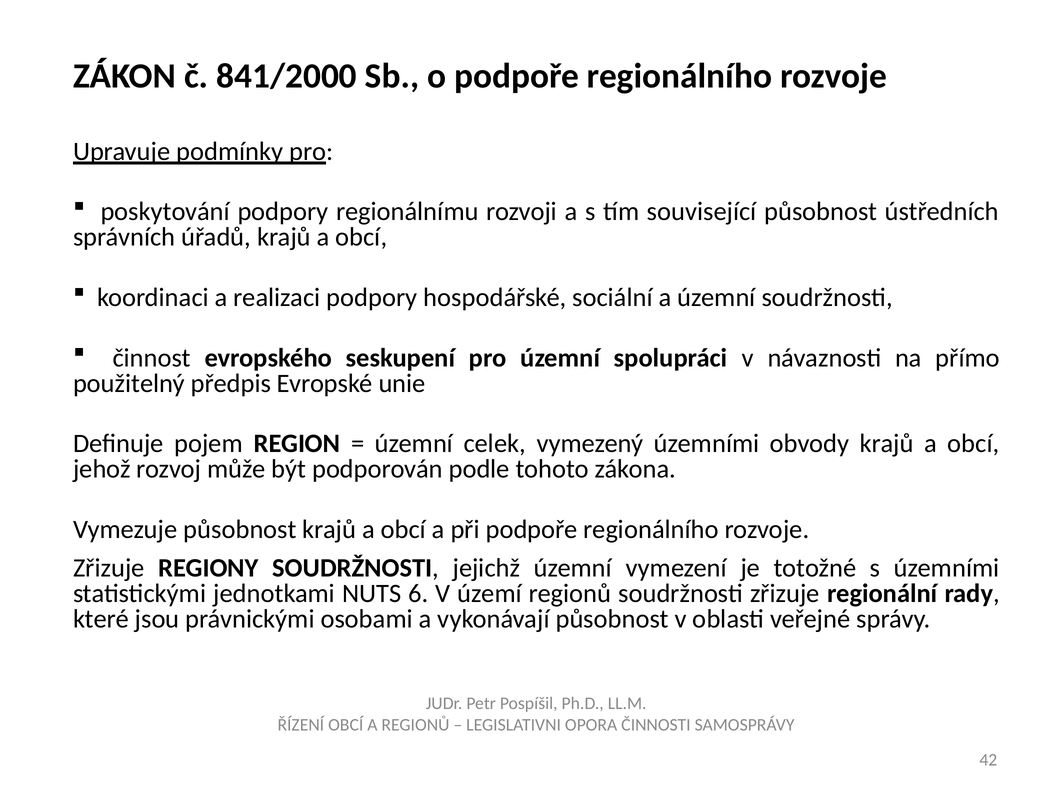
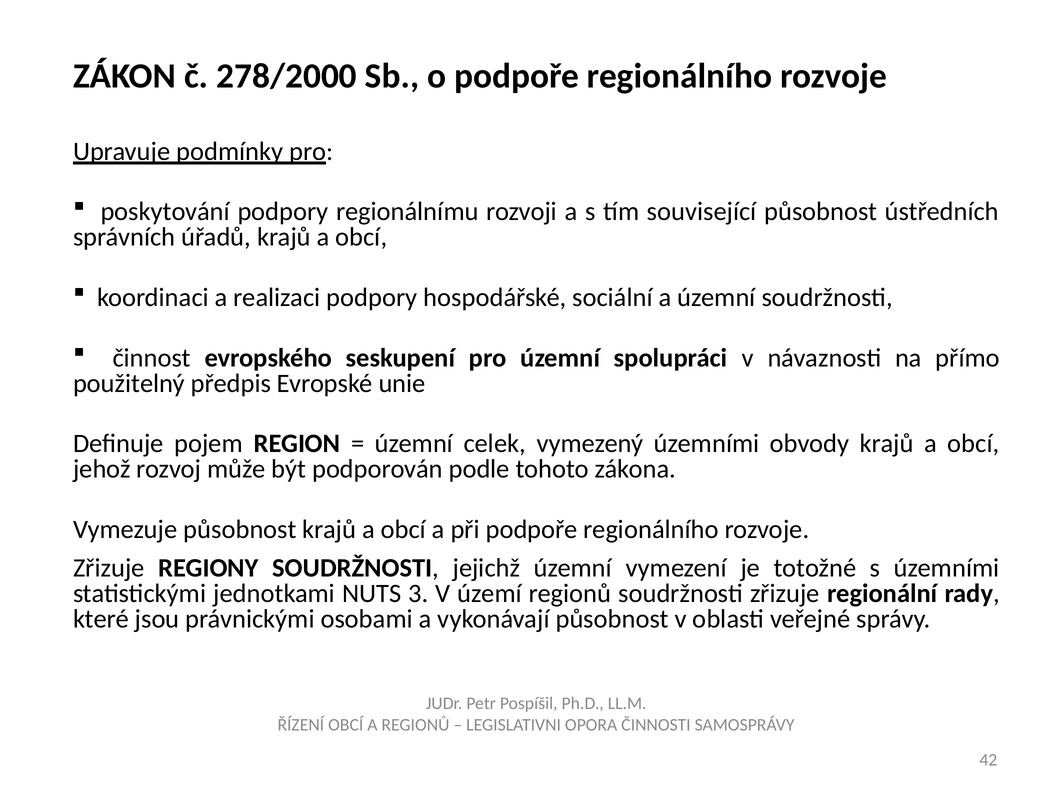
841/2000: 841/2000 -> 278/2000 (287, 76)
6: 6 -> 3 (418, 593)
